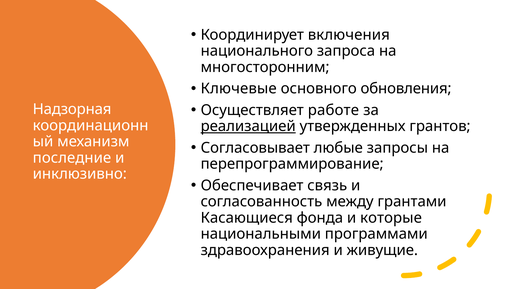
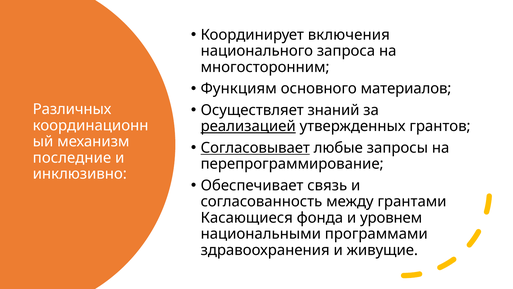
Ключевые: Ключевые -> Функциям (239, 89)
обновления: обновления -> материалов (406, 89)
работе: работе -> знаний (334, 110)
Надзорная: Надзорная -> Различных (72, 109)
Согласовывает underline: none -> present (255, 148)
которые: которые -> уровнем (391, 218)
